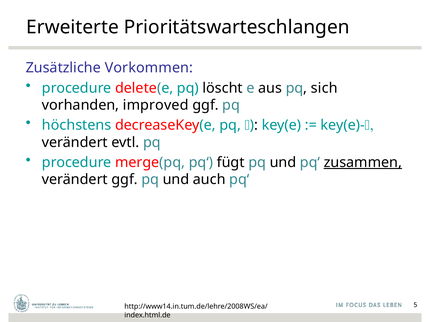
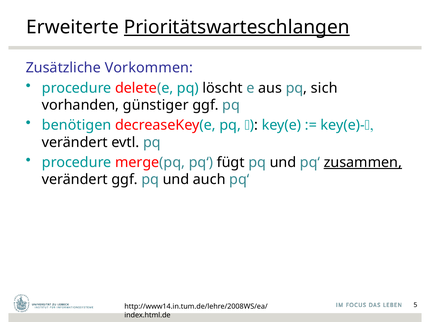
Prioritätswarteschlangen underline: none -> present (237, 27)
improved: improved -> günstiger (156, 105)
höchstens: höchstens -> benötigen (77, 125)
